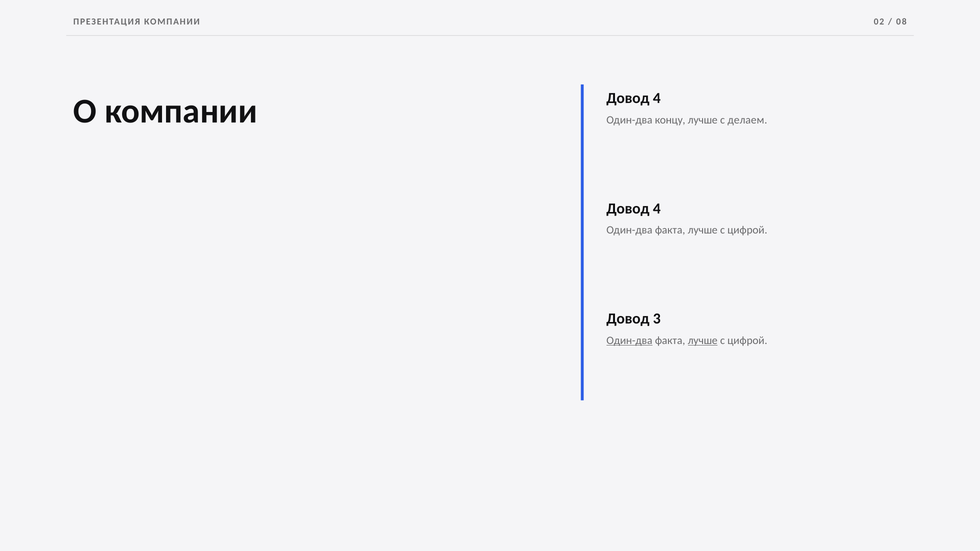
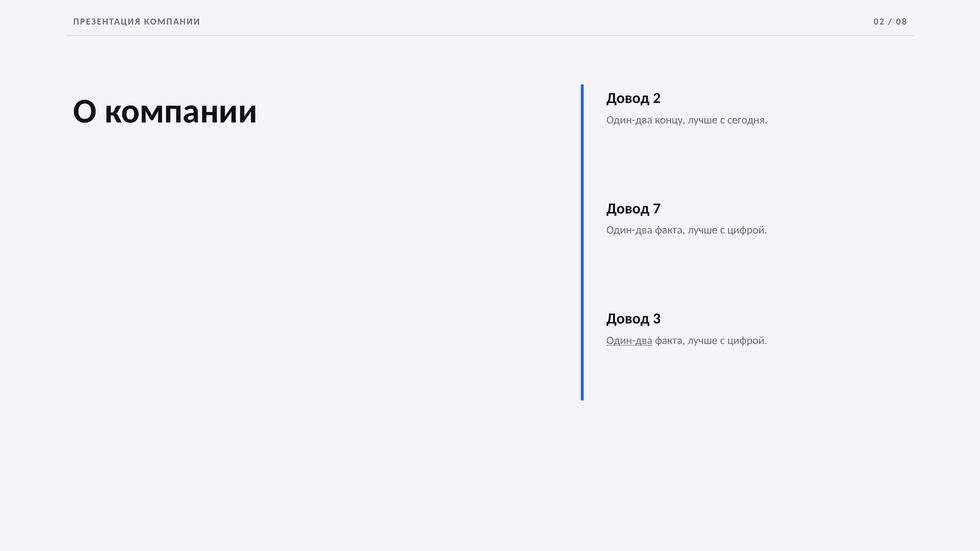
компании Довод 4: 4 -> 2 (657, 98)
делаем: делаем -> сегодня (747, 120)
4: 4 -> 7 (657, 209)
лучше underline: present -> none (703, 341)
